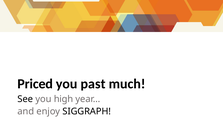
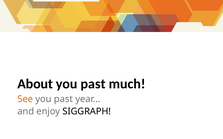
Priced: Priced -> About (35, 84)
See colour: black -> orange (25, 99)
high: high -> past (63, 99)
